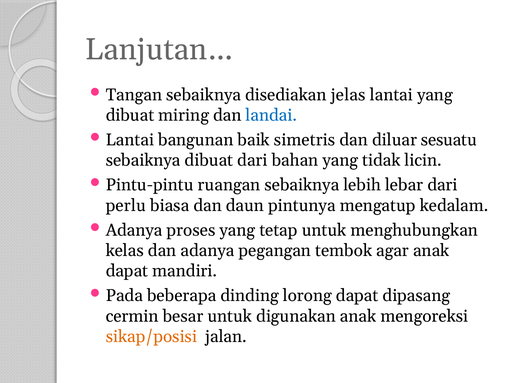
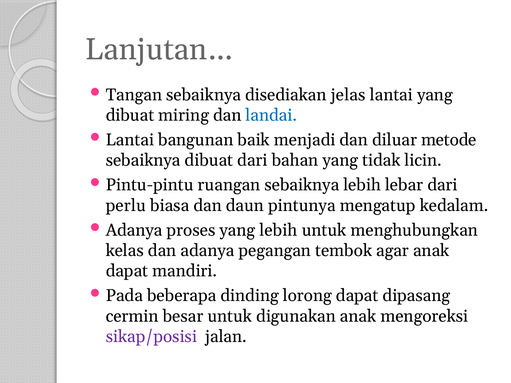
simetris: simetris -> menjadi (305, 140)
sesuatu: sesuatu -> metode (449, 140)
yang tetap: tetap -> lebih (278, 230)
sikap/posisi colour: orange -> purple (151, 337)
